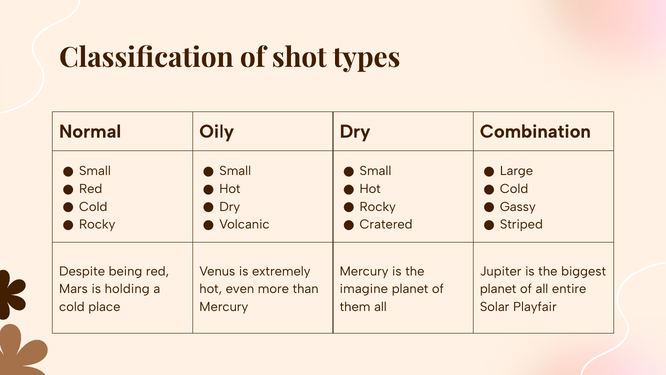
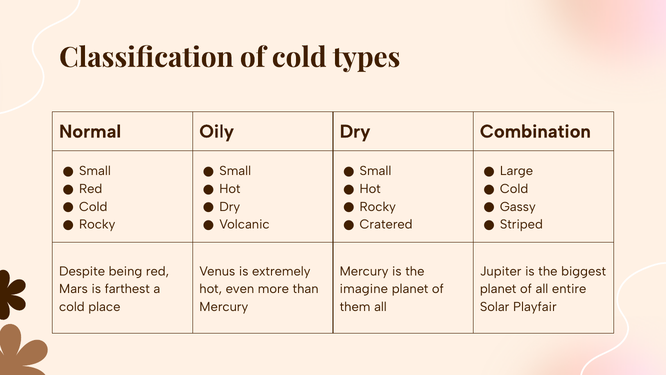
of shot: shot -> cold (299, 58)
holding: holding -> farthest (127, 289)
